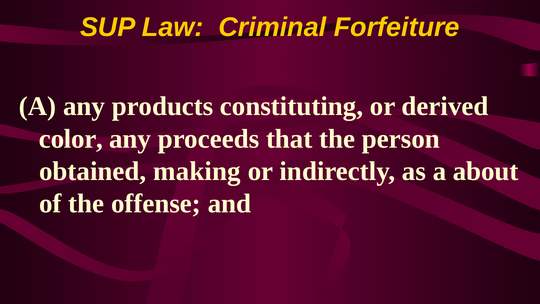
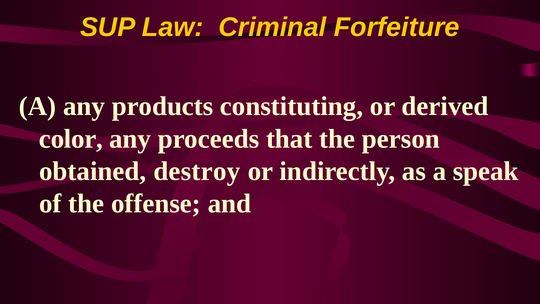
making: making -> destroy (197, 171)
about: about -> speak (486, 171)
